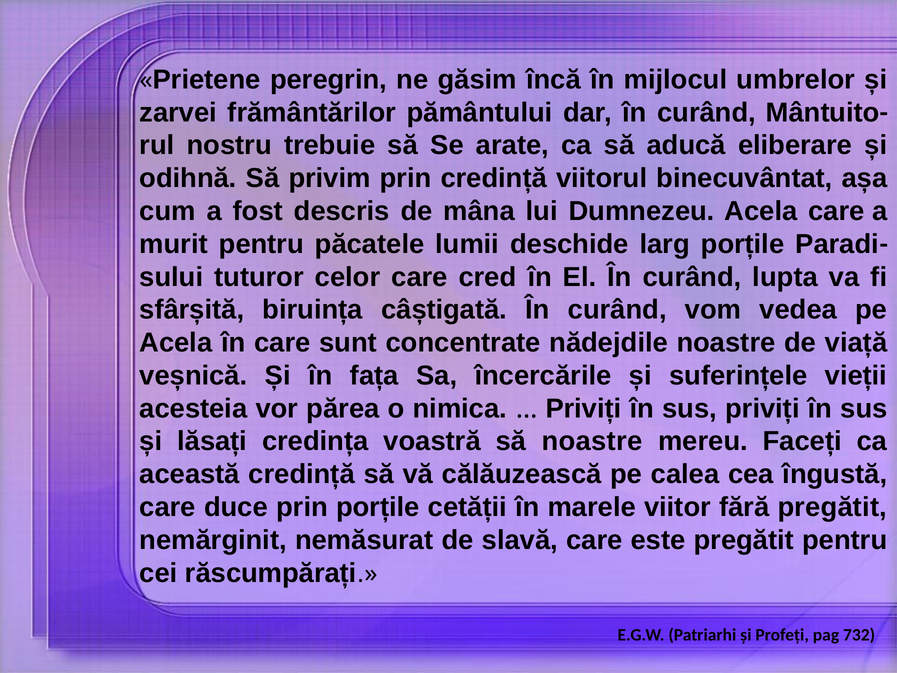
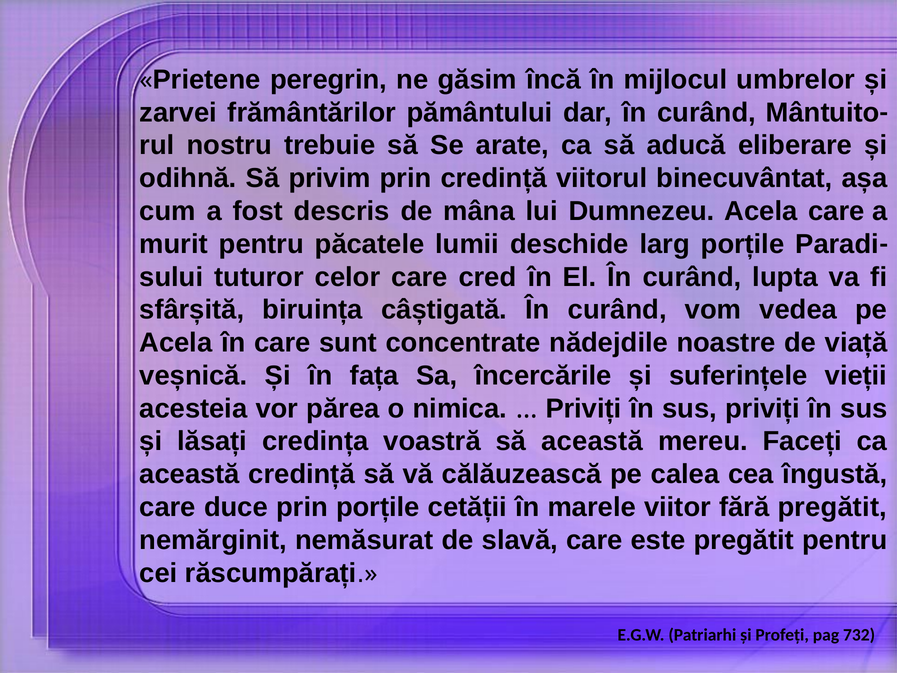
să noastre: noastre -> această (592, 441)
